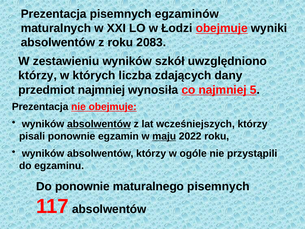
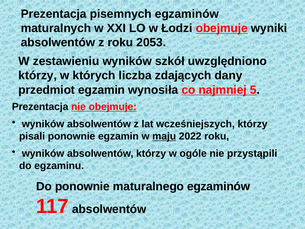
2083: 2083 -> 2053 (151, 43)
przedmiot najmniej: najmniej -> egzamin (102, 90)
absolwentów underline: present -> none (99, 124)
maturalnego pisemnych: pisemnych -> egzaminów (219, 186)
